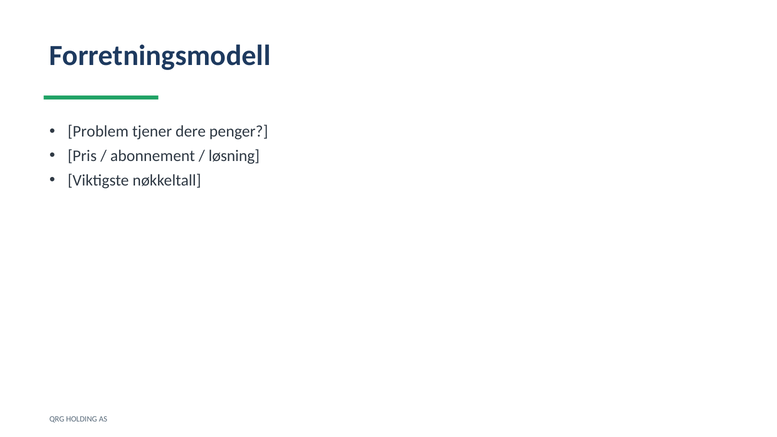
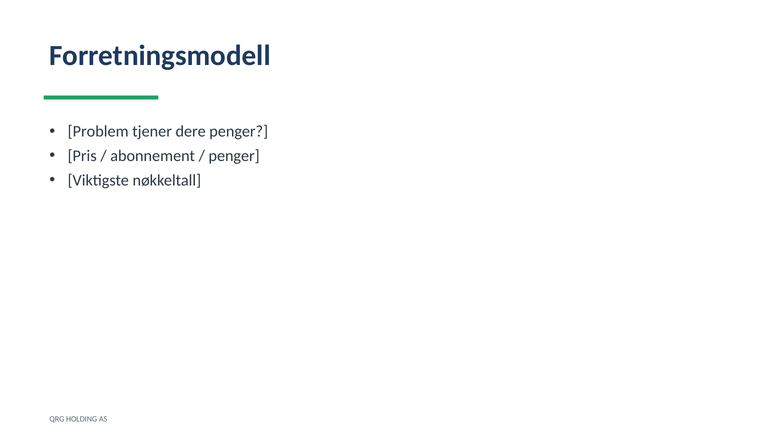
løsning: løsning -> penger (234, 156)
